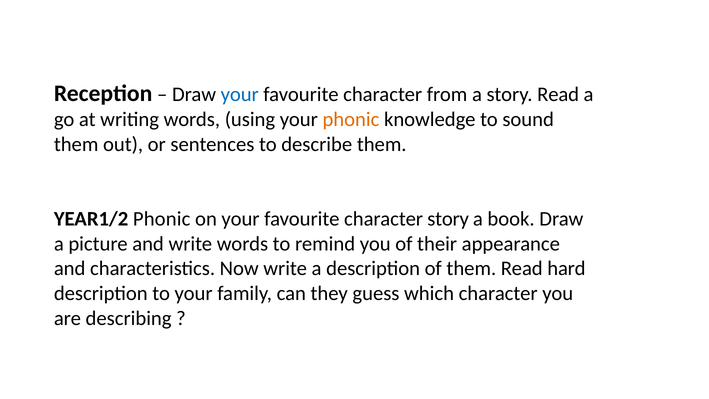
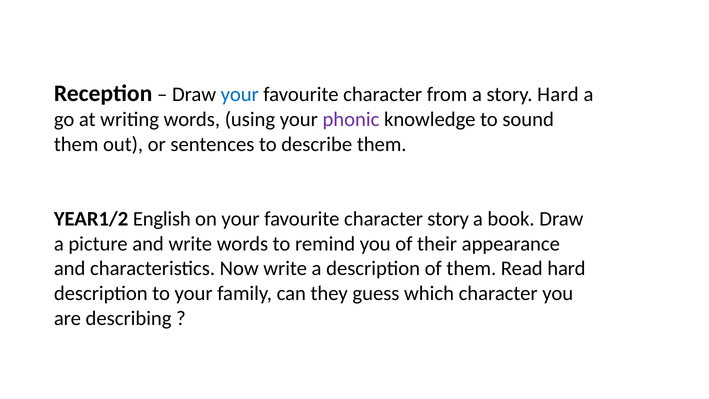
story Read: Read -> Hard (558, 94)
phonic colour: orange -> purple (351, 120)
YEAR1/2 Phonic: Phonic -> English (162, 219)
